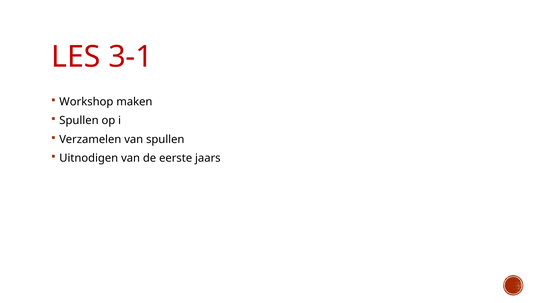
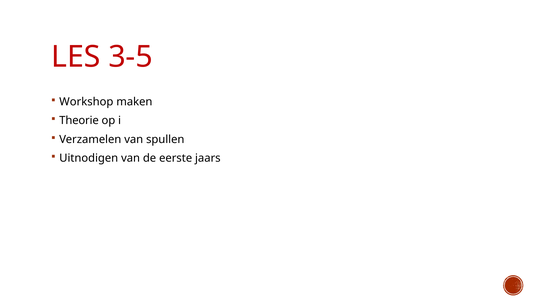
3-1: 3-1 -> 3-5 (131, 57)
Spullen: Spullen -> Theorie (79, 120)
